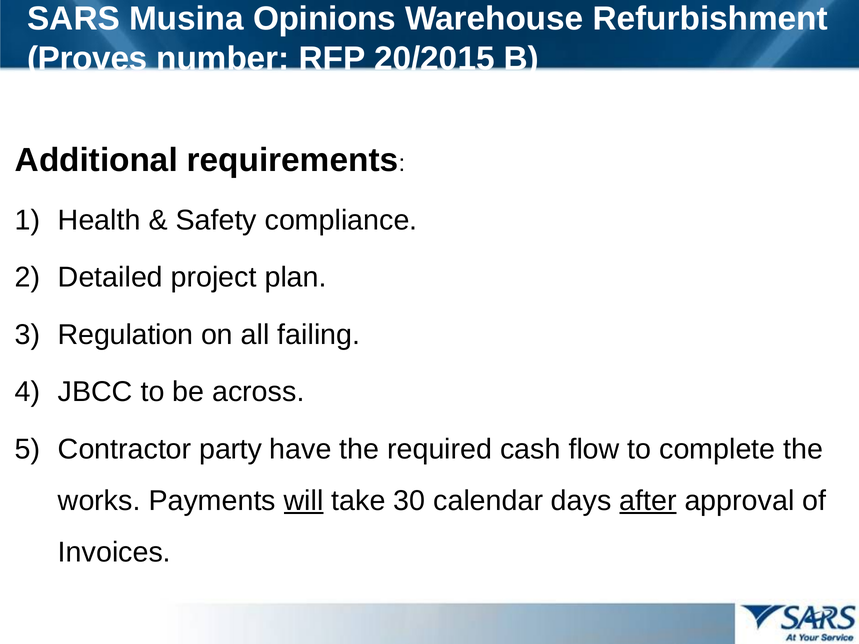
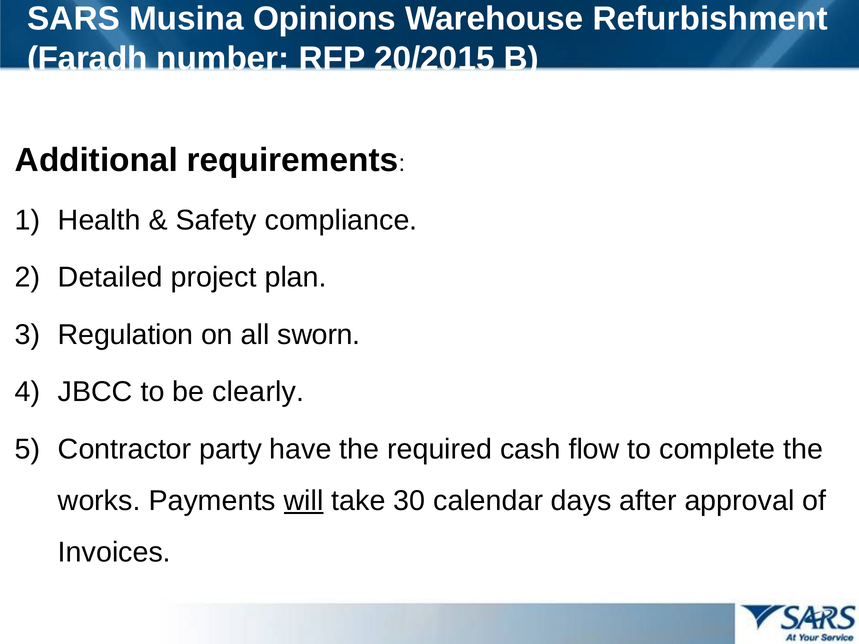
Proves: Proves -> Faradh (87, 59)
failing: failing -> sworn (319, 335)
across: across -> clearly (258, 392)
after underline: present -> none (648, 501)
